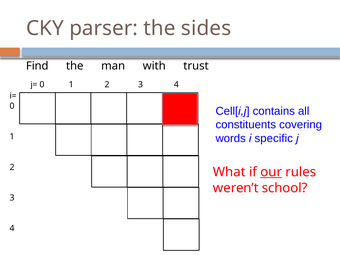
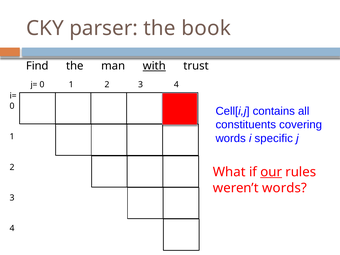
sides: sides -> book (206, 28)
with underline: none -> present (154, 66)
weren’t school: school -> words (285, 188)
